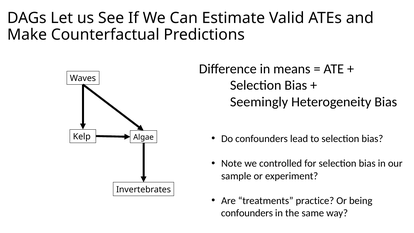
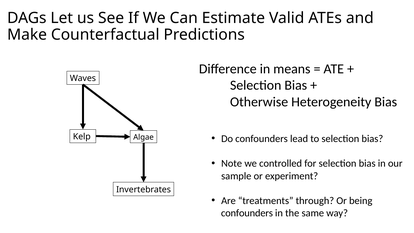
Seemingly: Seemingly -> Otherwise (259, 102)
practice: practice -> through (315, 201)
